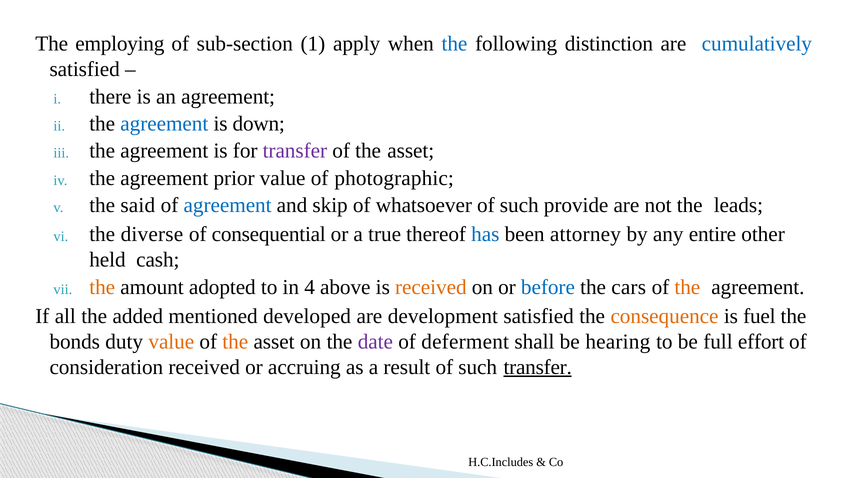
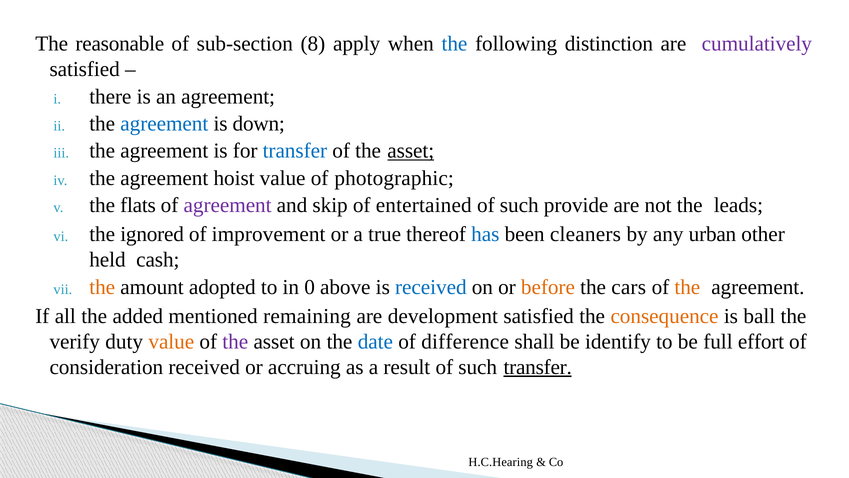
employing: employing -> reasonable (120, 44)
1: 1 -> 8 (313, 44)
cumulatively colour: blue -> purple (757, 44)
transfer colour: purple -> blue (295, 151)
asset underline: none -> present (411, 151)
prior: prior -> hoist (234, 178)
said: said -> flats (138, 205)
agreement colour: blue -> purple (228, 205)
whatsoever: whatsoever -> entertained (424, 205)
diverse: diverse -> ignored (152, 234)
consequential: consequential -> improvement (269, 234)
attorney: attorney -> cleaners (585, 234)
entire: entire -> urban (712, 234)
4: 4 -> 0 (310, 287)
received colour: orange -> blue (431, 287)
before colour: blue -> orange (548, 287)
developed: developed -> remaining (307, 316)
fuel: fuel -> ball (759, 316)
bonds: bonds -> verify (75, 341)
the colour: orange -> purple (235, 341)
date colour: purple -> blue (375, 341)
deferment: deferment -> difference (465, 341)
hearing: hearing -> identify (618, 341)
H.C.Includes: H.C.Includes -> H.C.Hearing (501, 462)
